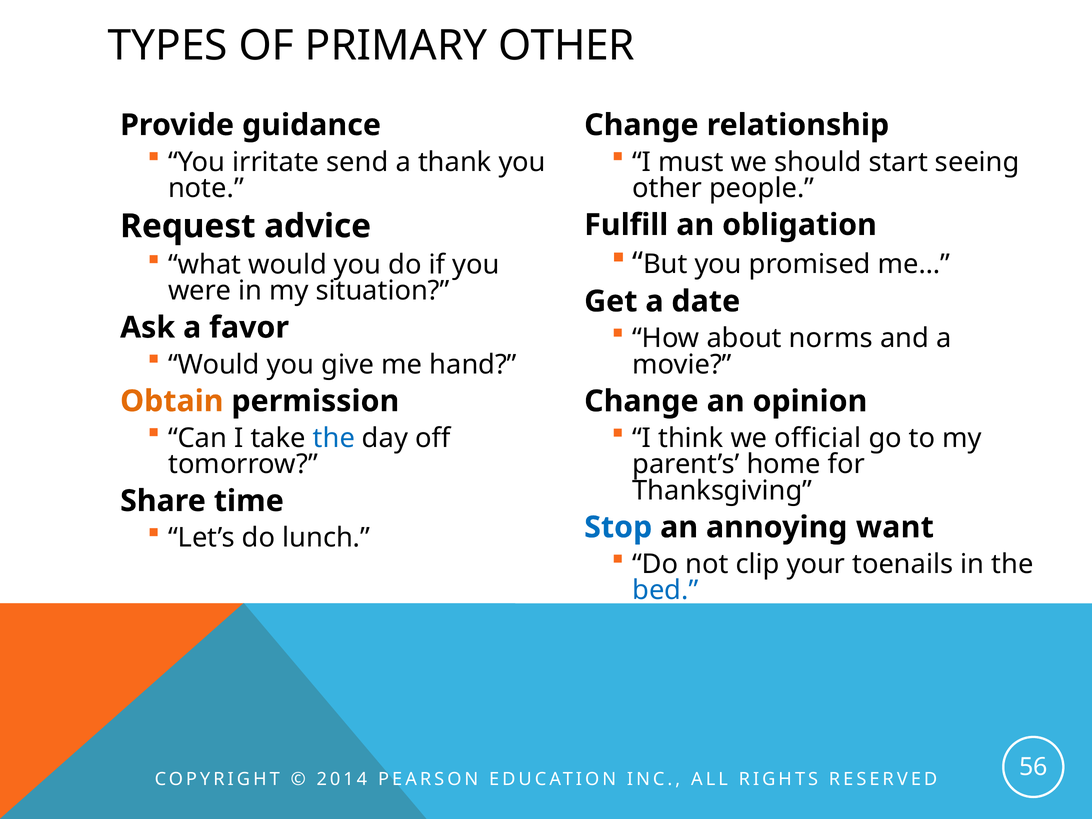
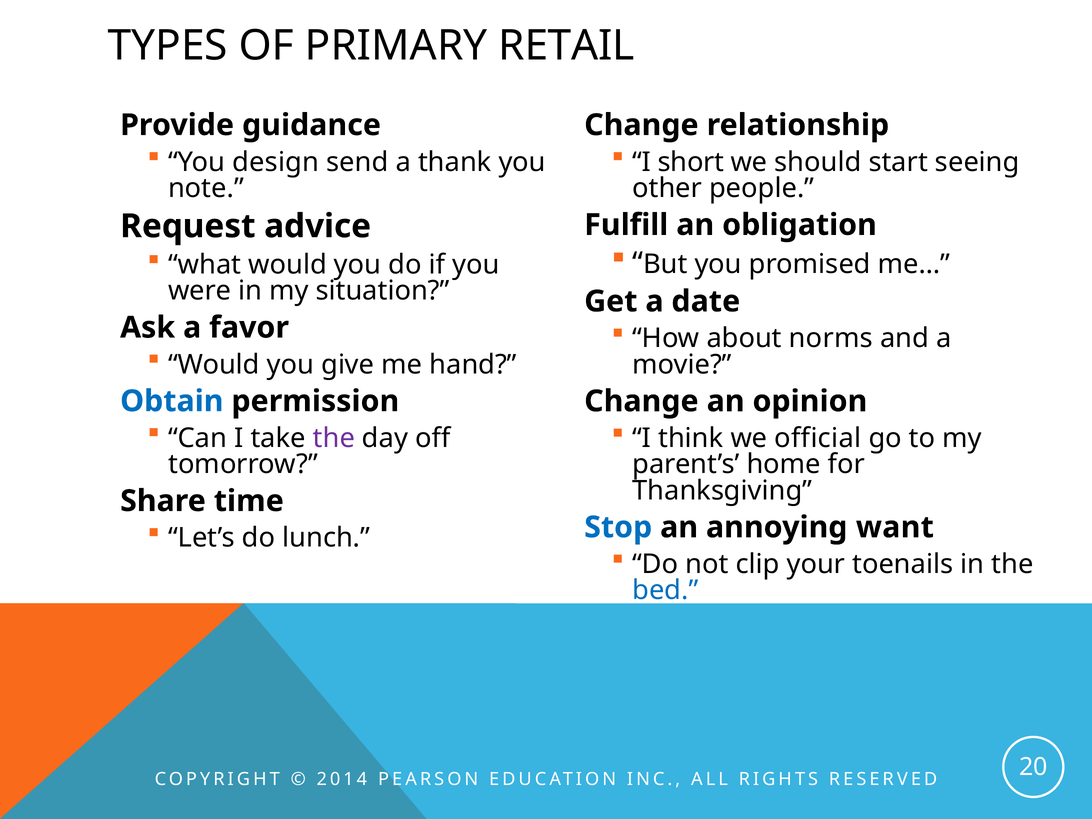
PRIMARY OTHER: OTHER -> RETAIL (566, 46)
irritate: irritate -> design (276, 162)
must: must -> short (691, 162)
Obtain colour: orange -> blue (172, 401)
the colour: blue -> purple (334, 438)
56: 56 -> 20 (1033, 767)
